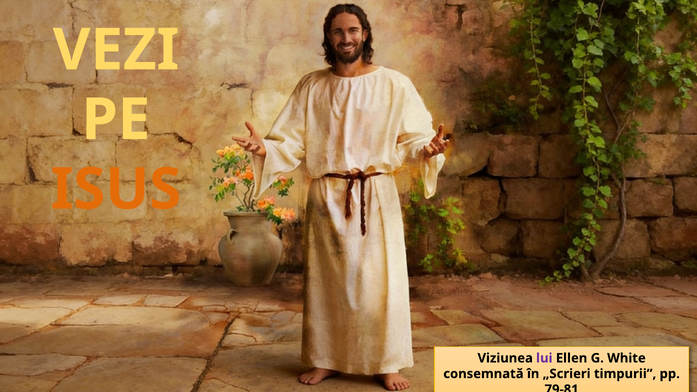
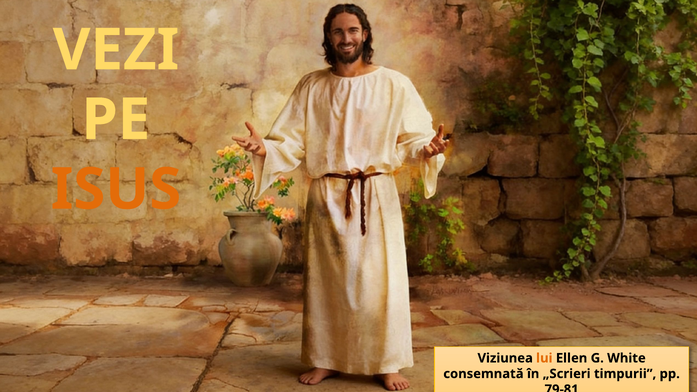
lui colour: purple -> orange (544, 358)
